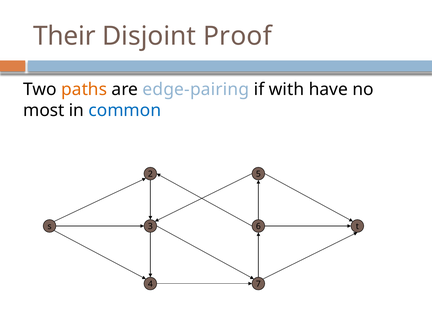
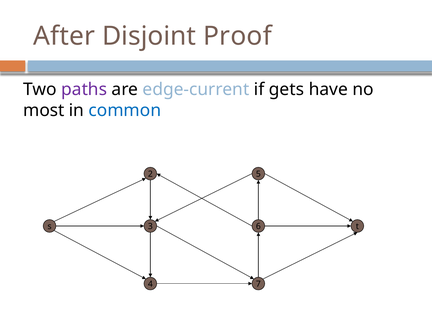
Their: Their -> After (64, 36)
paths colour: orange -> purple (84, 89)
edge-pairing: edge-pairing -> edge-current (196, 89)
with: with -> gets (287, 89)
